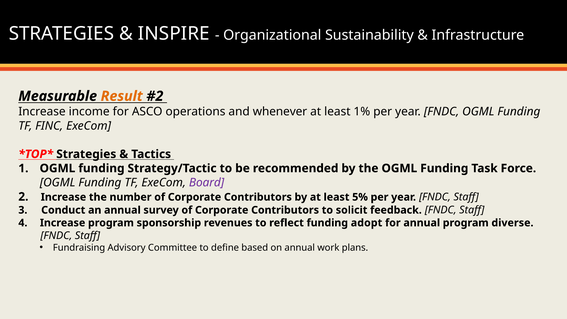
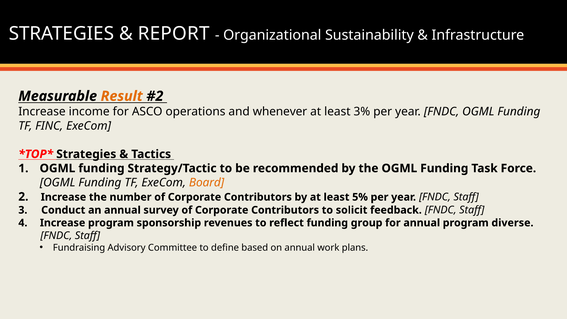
INSPIRE: INSPIRE -> REPORT (174, 33)
1%: 1% -> 3% (362, 112)
Board colour: purple -> orange (207, 182)
adopt: adopt -> group (367, 223)
